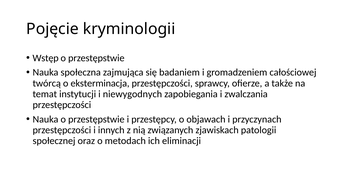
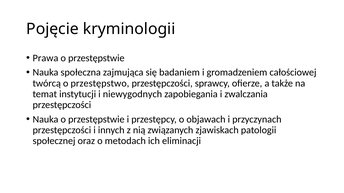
Wstęp: Wstęp -> Prawa (45, 58)
eksterminacja: eksterminacja -> przestępstwo (100, 83)
